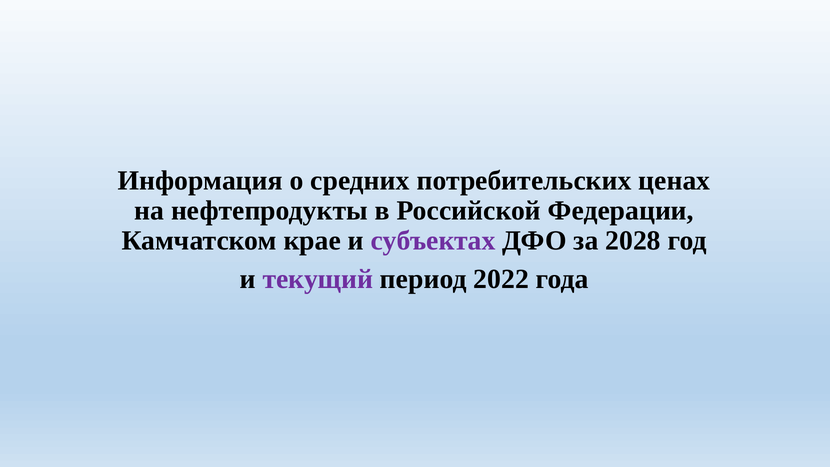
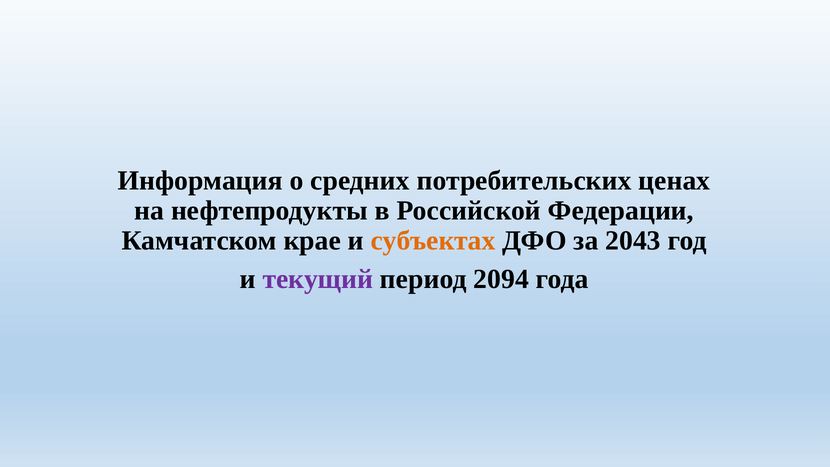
субъектах colour: purple -> orange (433, 241)
2028: 2028 -> 2043 (633, 241)
2022: 2022 -> 2094 (501, 279)
